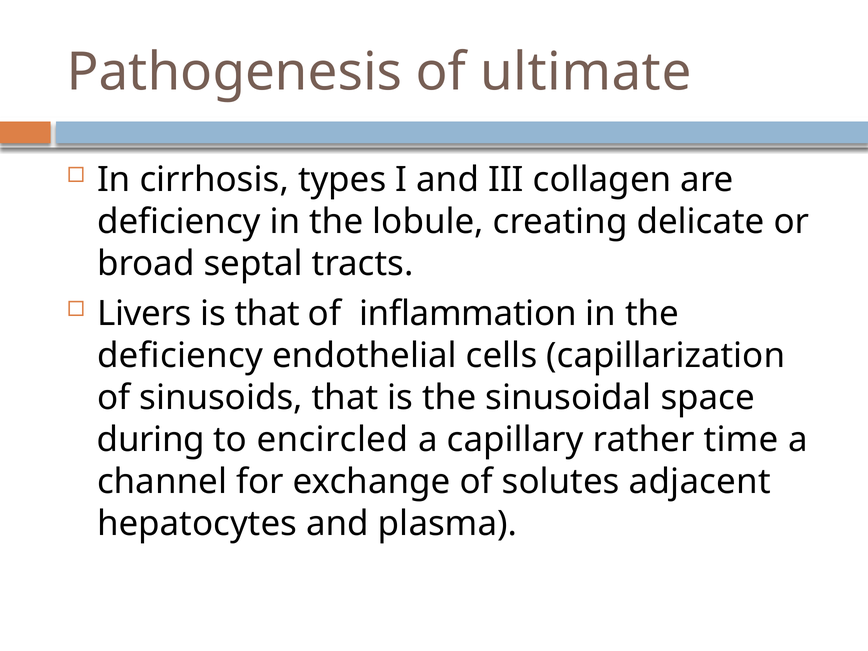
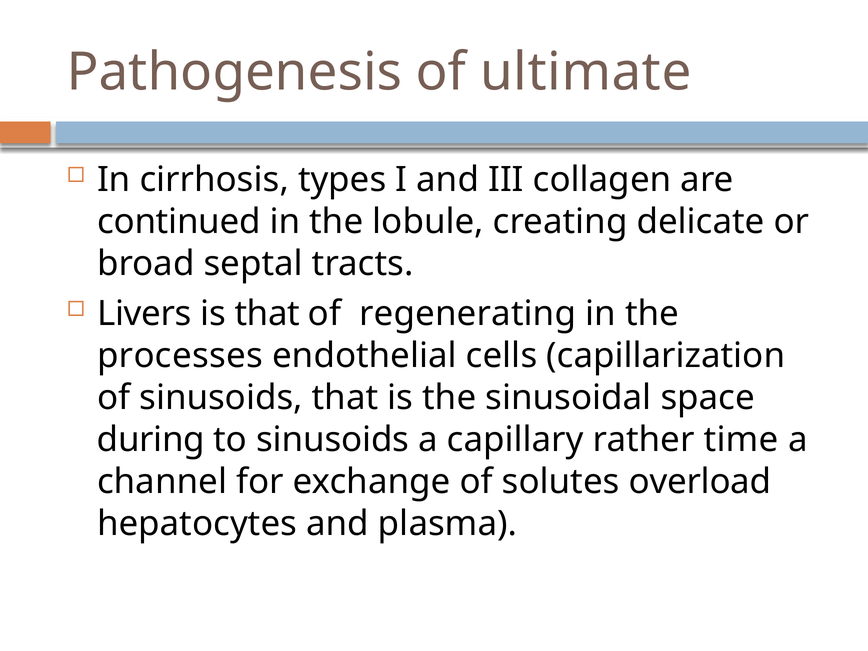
deficiency: deficiency -> continued (179, 222)
inflammation: inflammation -> regenerating (468, 314)
deficiency: deficiency -> processes (180, 356)
to encircled: encircled -> sinusoids (333, 440)
adjacent: adjacent -> overload (700, 482)
